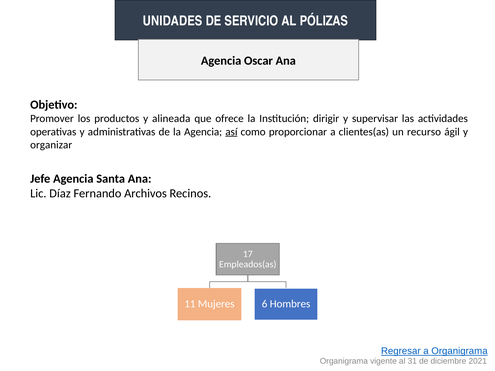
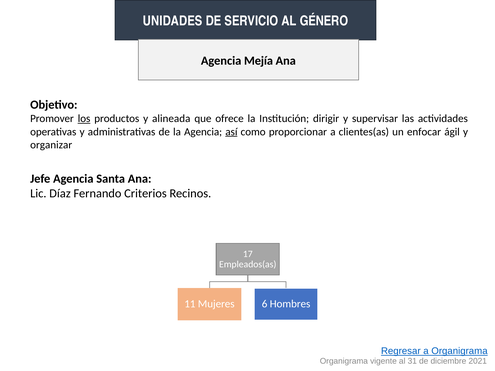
PÓLIZAS: PÓLIZAS -> GÉNERO (324, 21)
Oscar: Oscar -> Mejía (259, 61)
los underline: none -> present (84, 119)
recurso: recurso -> enfocar (424, 132)
Archivos: Archivos -> Criterios (145, 194)
